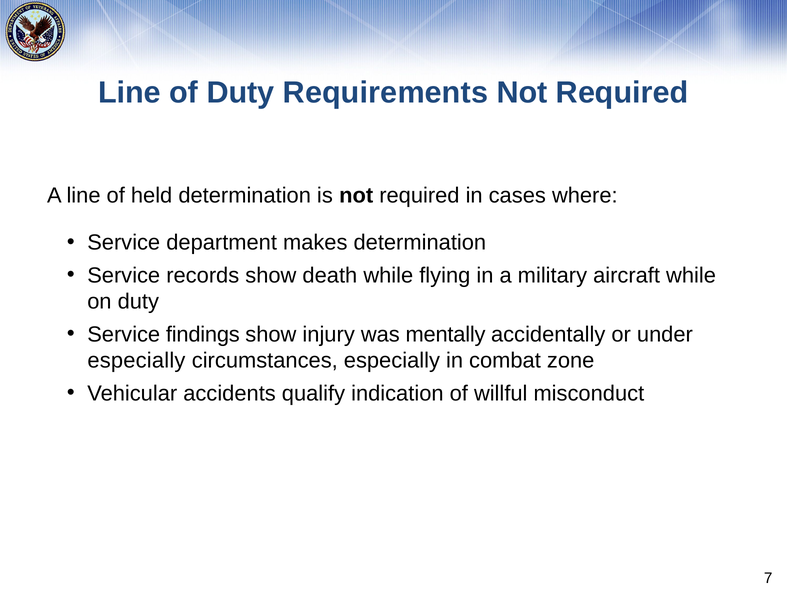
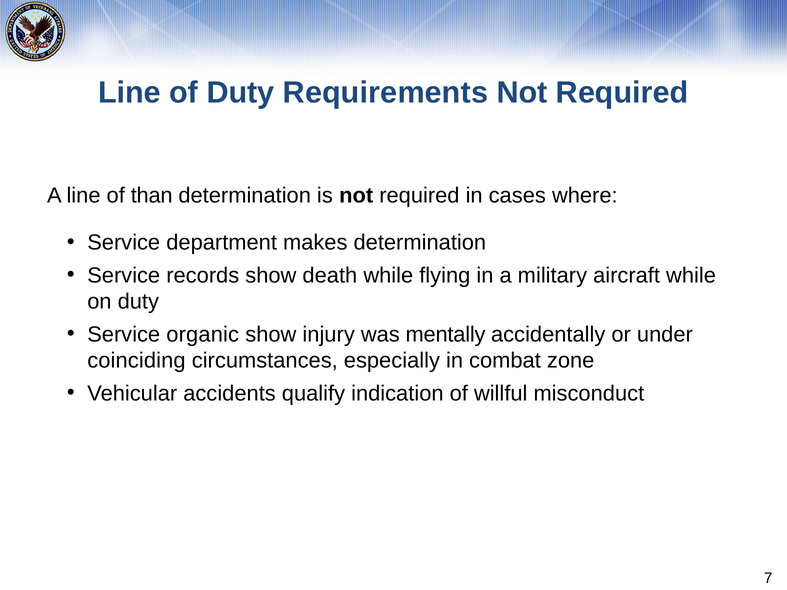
held: held -> than (152, 196)
findings: findings -> organic (203, 335)
especially: especially -> coinciding (136, 361)
